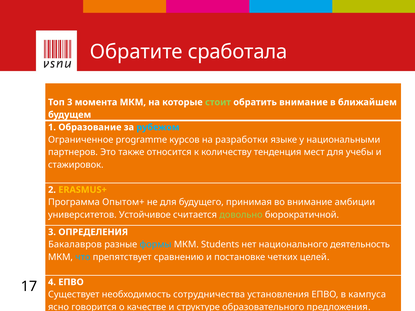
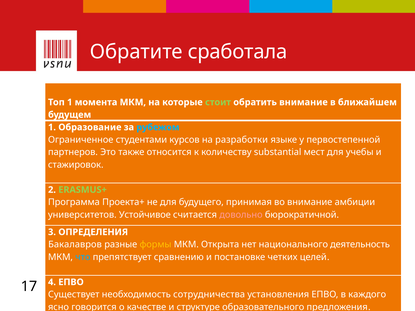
Топ 3: 3 -> 1 (70, 102)
programme: programme -> студентами (141, 140)
национальными: национальными -> первостепенной (343, 140)
тенденция: тенденция -> substantial (278, 152)
ERASMUS+ colour: yellow -> light green (83, 190)
Опытом+: Опытом+ -> Проекта+ (123, 202)
довольно colour: light green -> pink (241, 215)
формы colour: light blue -> yellow (156, 245)
Students: Students -> Открыта (220, 245)
кампуса: кампуса -> каждого (367, 295)
